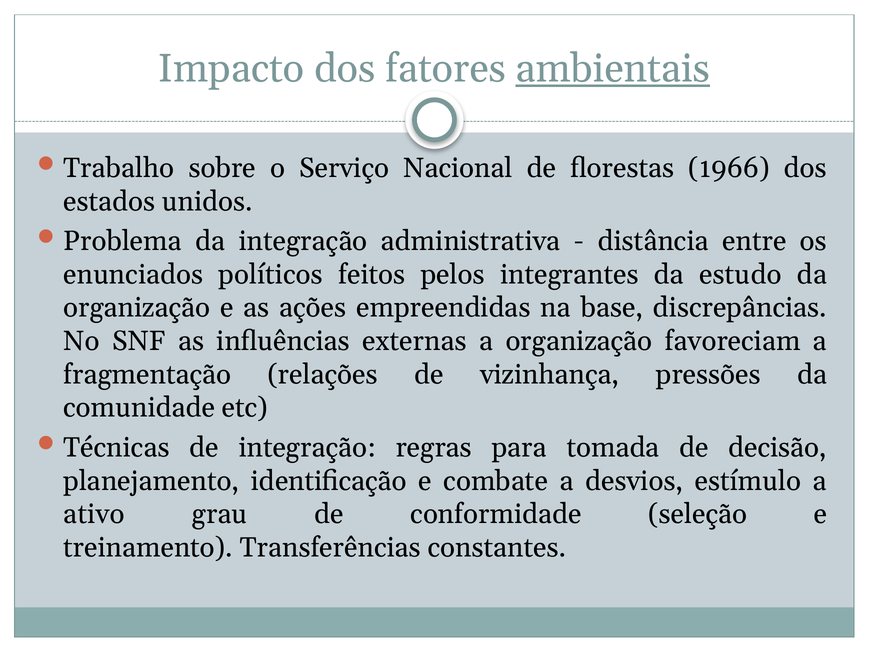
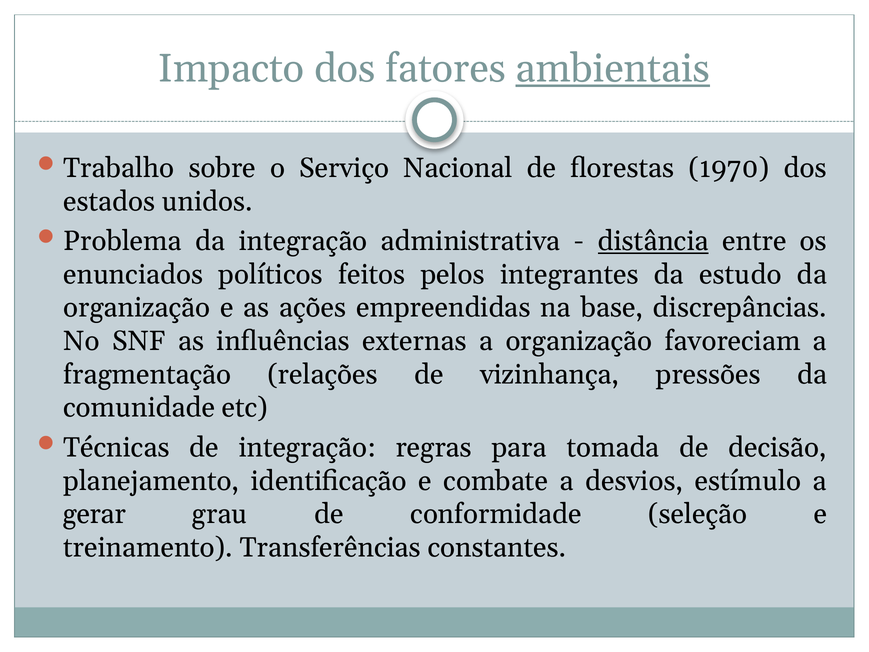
1966: 1966 -> 1970 (729, 168)
distância underline: none -> present (653, 241)
ativo: ativo -> gerar (94, 514)
